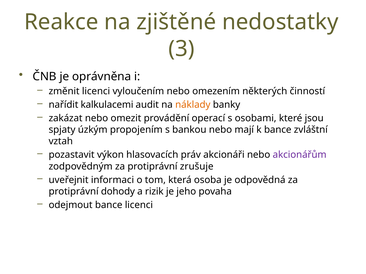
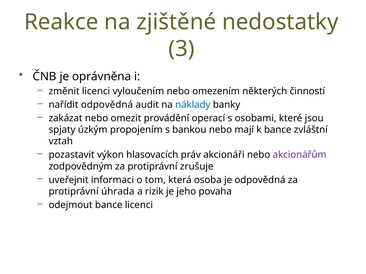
nařídit kalkulacemi: kalkulacemi -> odpovědná (107, 105)
náklady colour: orange -> blue (193, 105)
dohody: dohody -> úhrada (118, 192)
